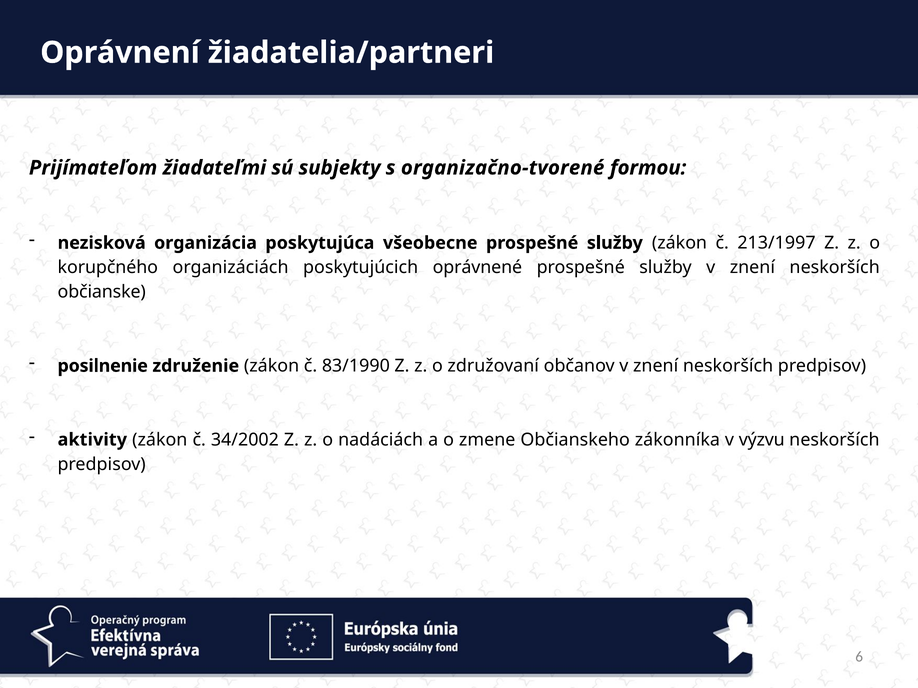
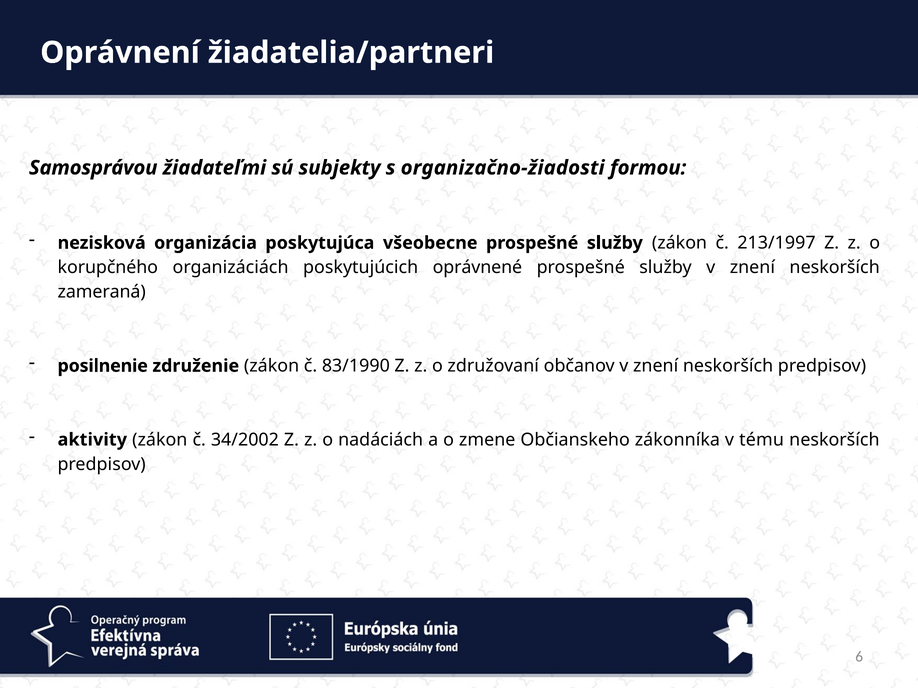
Prijímateľom: Prijímateľom -> Samosprávou (93, 168)
organizačno-tvorené: organizačno-tvorené -> organizačno-žiadosti (503, 168)
občianske: občianske -> zameraná (102, 292)
výzvu: výzvu -> tému (762, 440)
